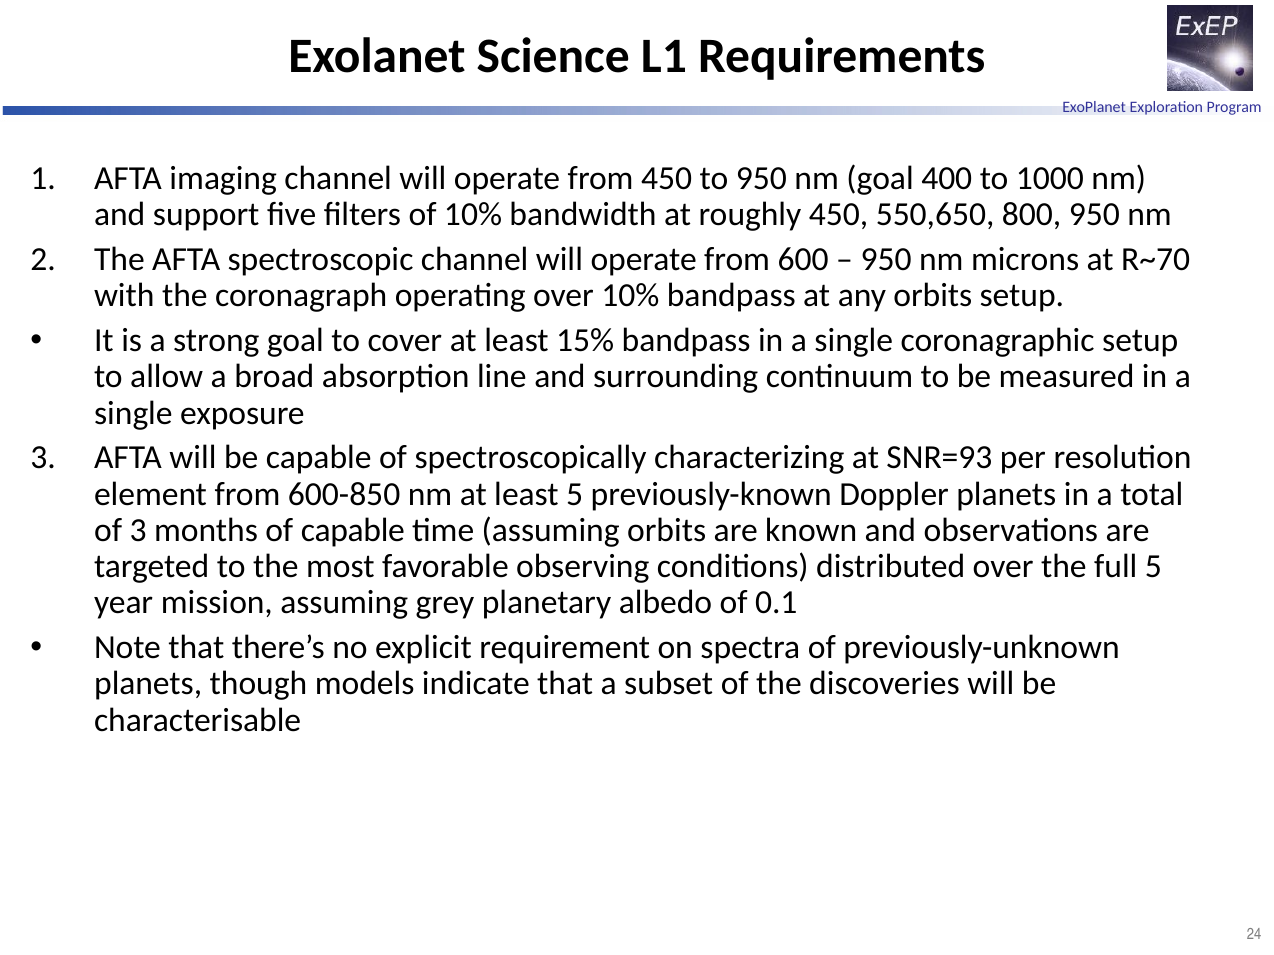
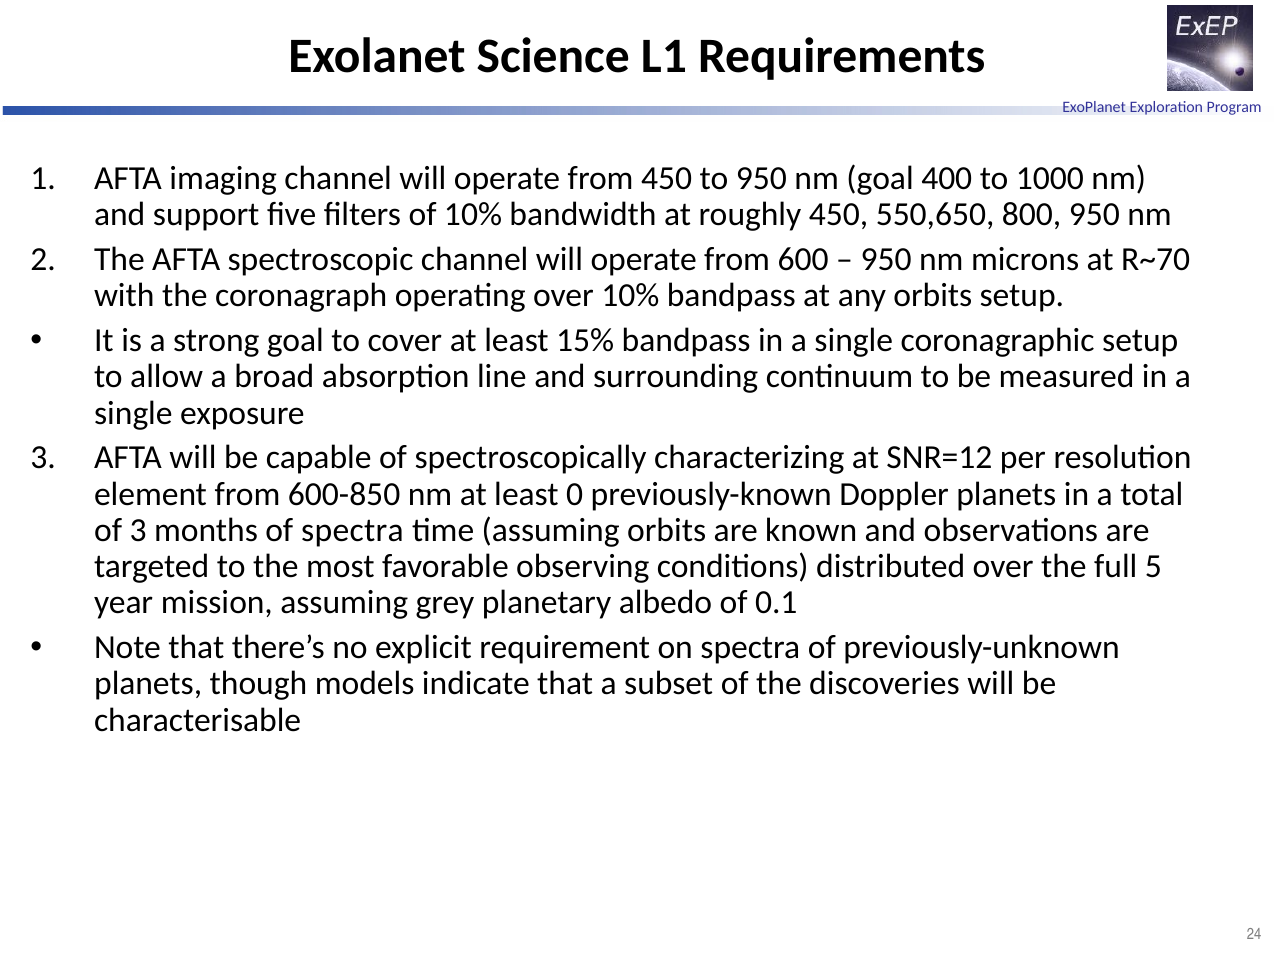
SNR=93: SNR=93 -> SNR=12 (939, 458)
least 5: 5 -> 0 (575, 494)
of capable: capable -> spectra (352, 531)
